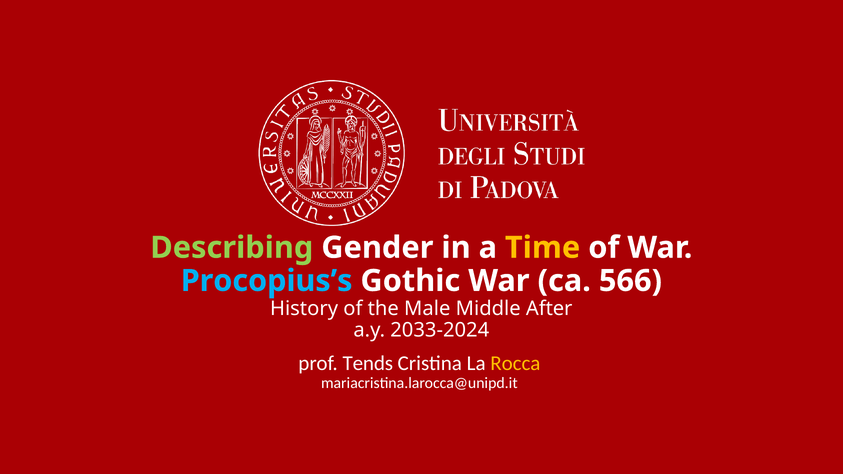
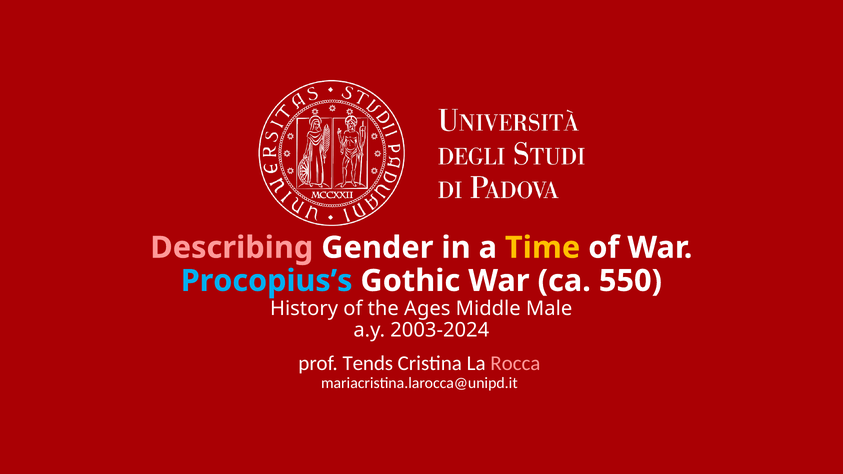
Describing colour: light green -> pink (232, 248)
566: 566 -> 550 (630, 281)
Male: Male -> Ages (427, 309)
After: After -> Male (549, 309)
2033-2024: 2033-2024 -> 2003-2024 (440, 330)
Rocca colour: yellow -> pink (515, 363)
